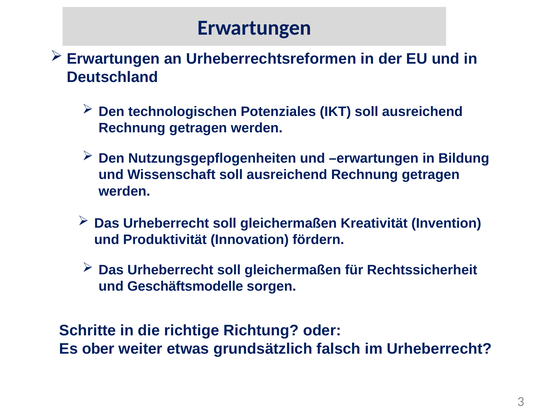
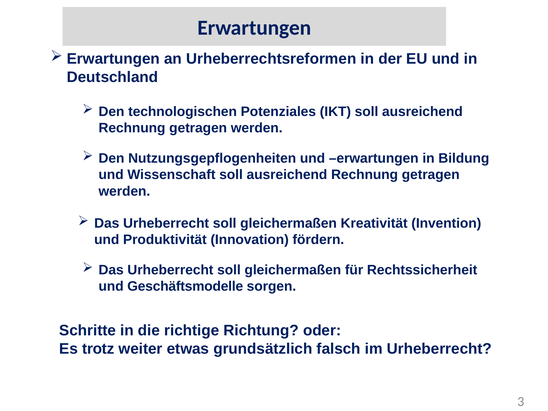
ober: ober -> trotz (98, 349)
